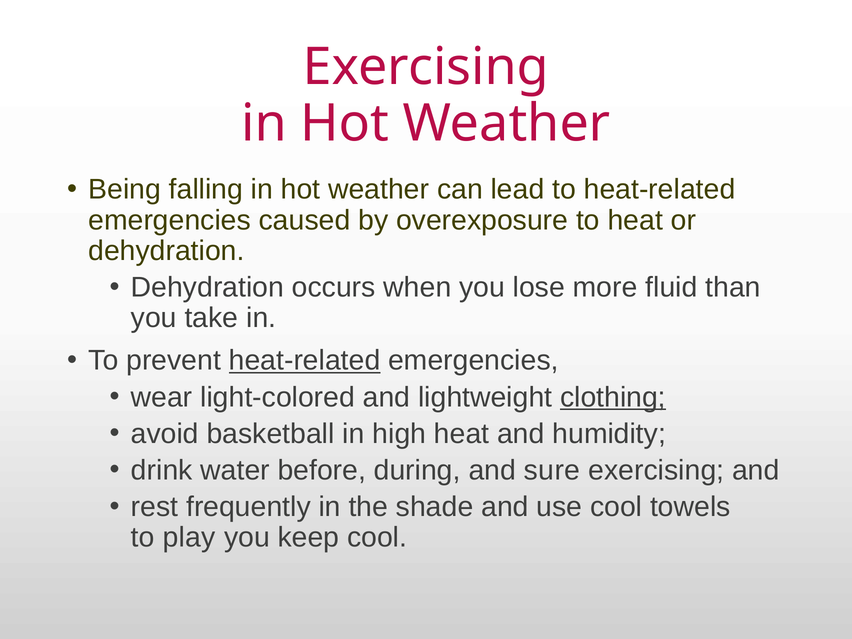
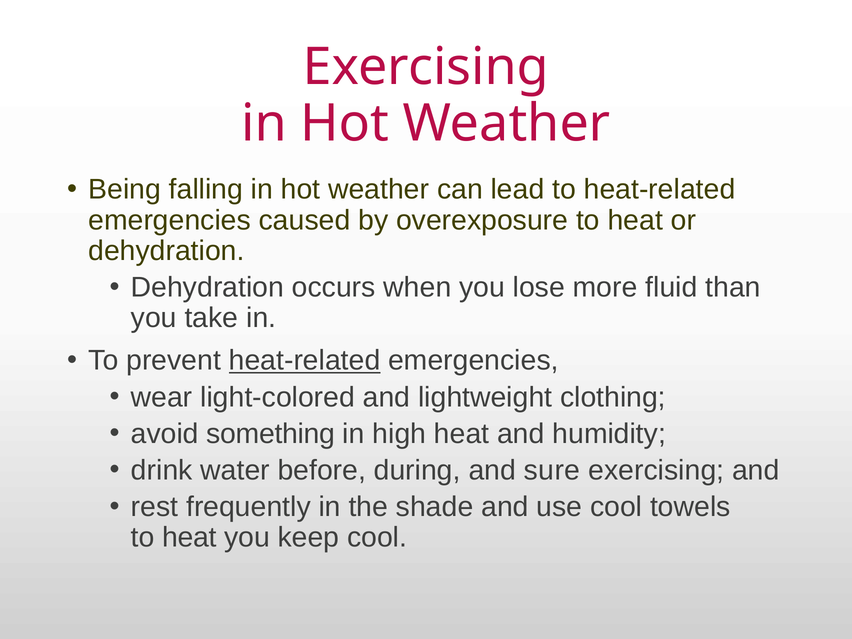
clothing underline: present -> none (613, 397)
basketball: basketball -> something (271, 434)
play: play -> heat (189, 537)
